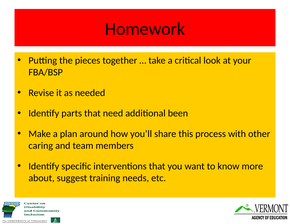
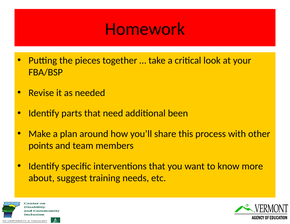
caring: caring -> points (41, 146)
